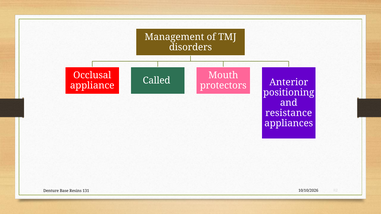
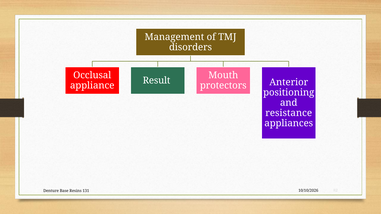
Called: Called -> Result (157, 80)
